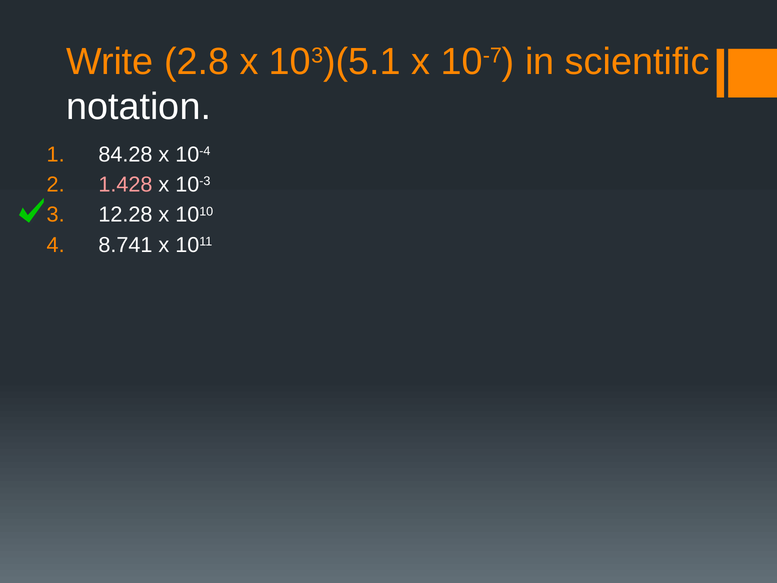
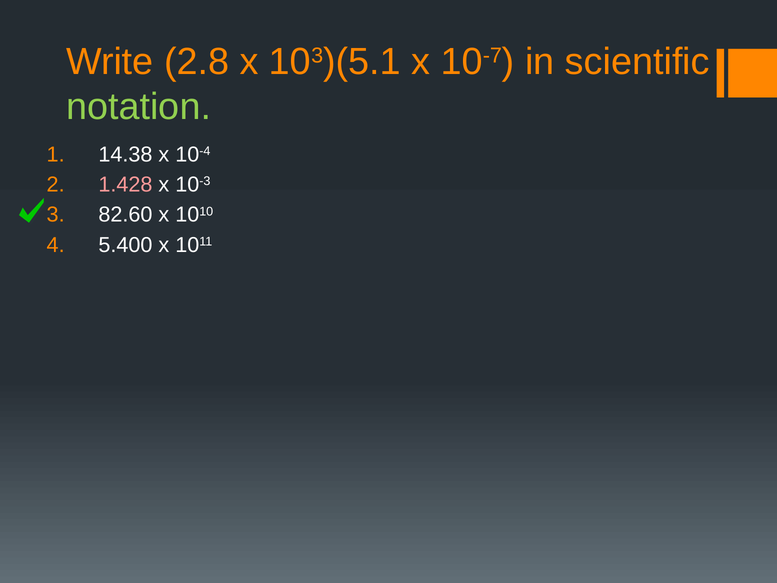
notation colour: white -> light green (139, 107)
84.28: 84.28 -> 14.38 (125, 154)
12.28: 12.28 -> 82.60 (125, 215)
8.741: 8.741 -> 5.400 (125, 245)
